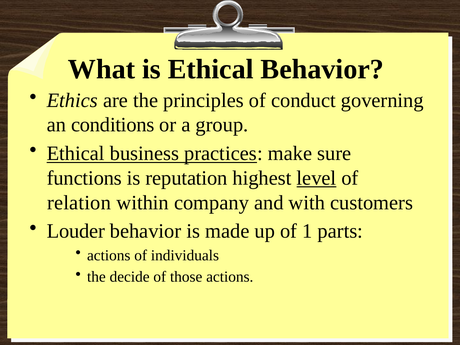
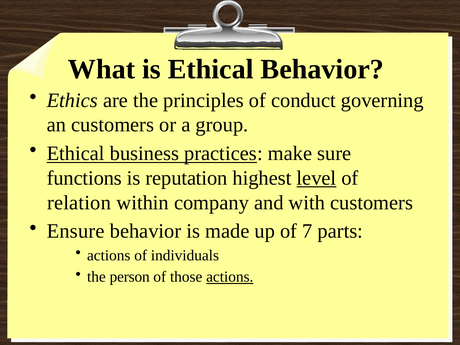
an conditions: conditions -> customers (113, 125)
Louder: Louder -> Ensure (76, 231)
1: 1 -> 7 (307, 231)
decide: decide -> person (130, 277)
actions underline: none -> present (230, 277)
